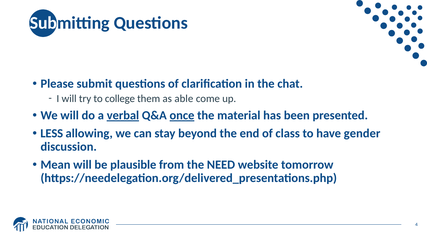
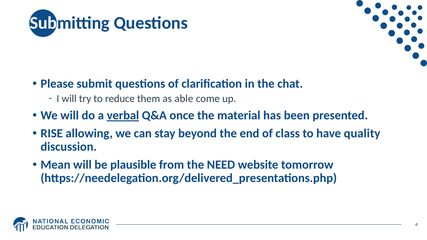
college: college -> reduce (120, 99)
once underline: present -> none (182, 116)
LESS: LESS -> RISE (52, 133)
gender: gender -> quality (362, 133)
